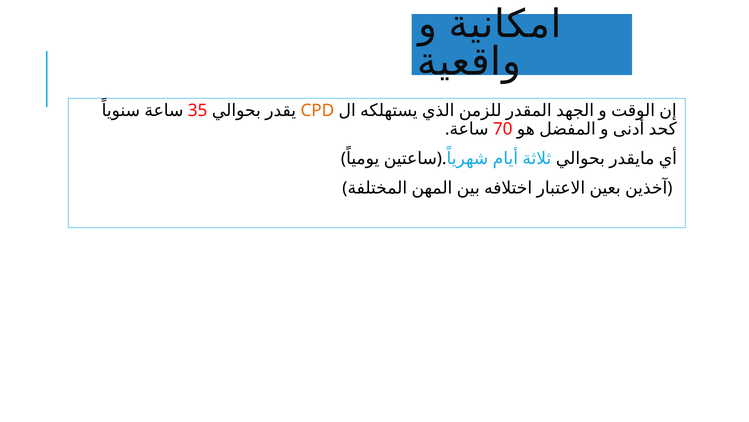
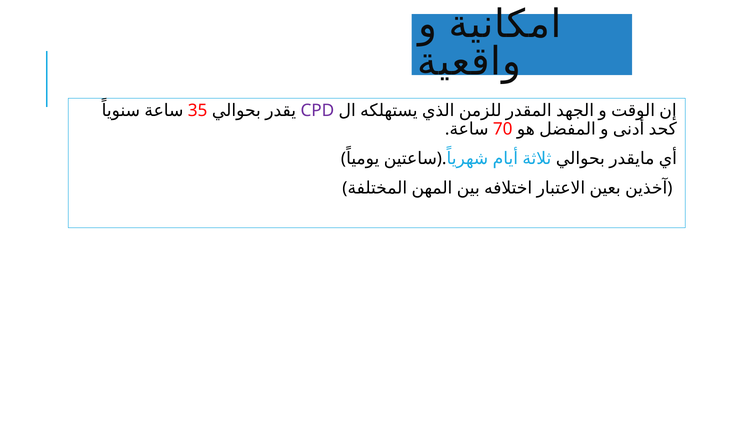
CPD colour: orange -> purple (317, 110)
